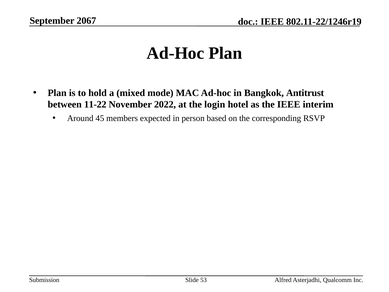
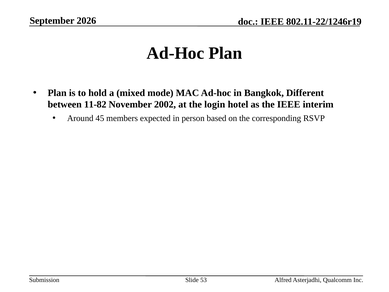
2067: 2067 -> 2026 (86, 21)
Antitrust: Antitrust -> Different (305, 93)
11-22: 11-22 -> 11-82 (95, 104)
2022: 2022 -> 2002 (165, 104)
